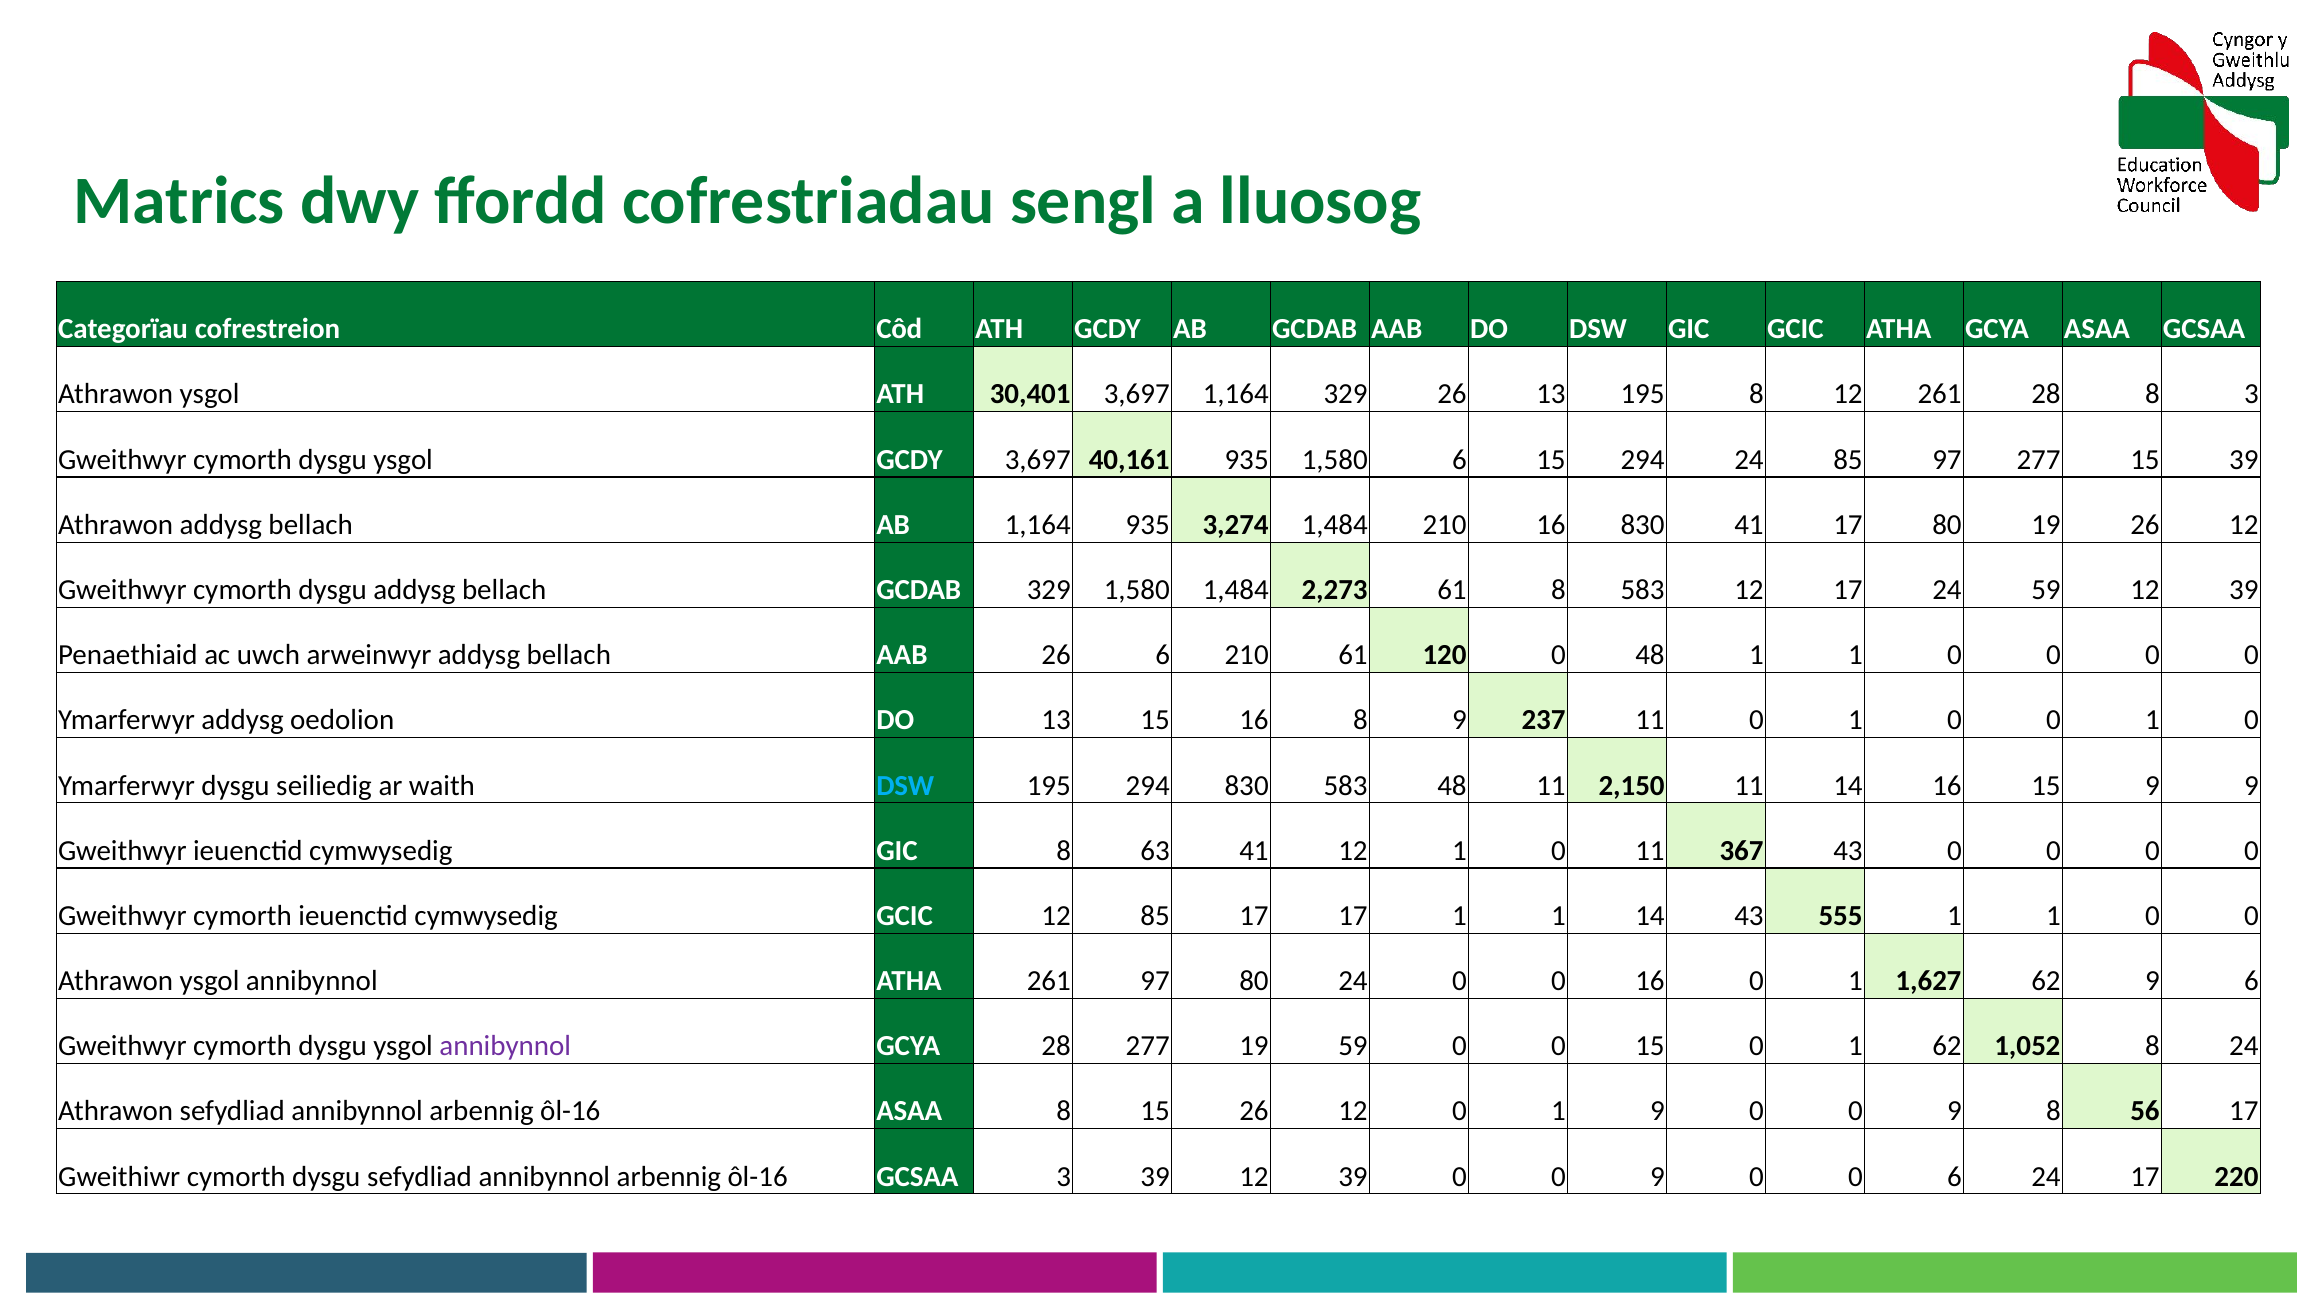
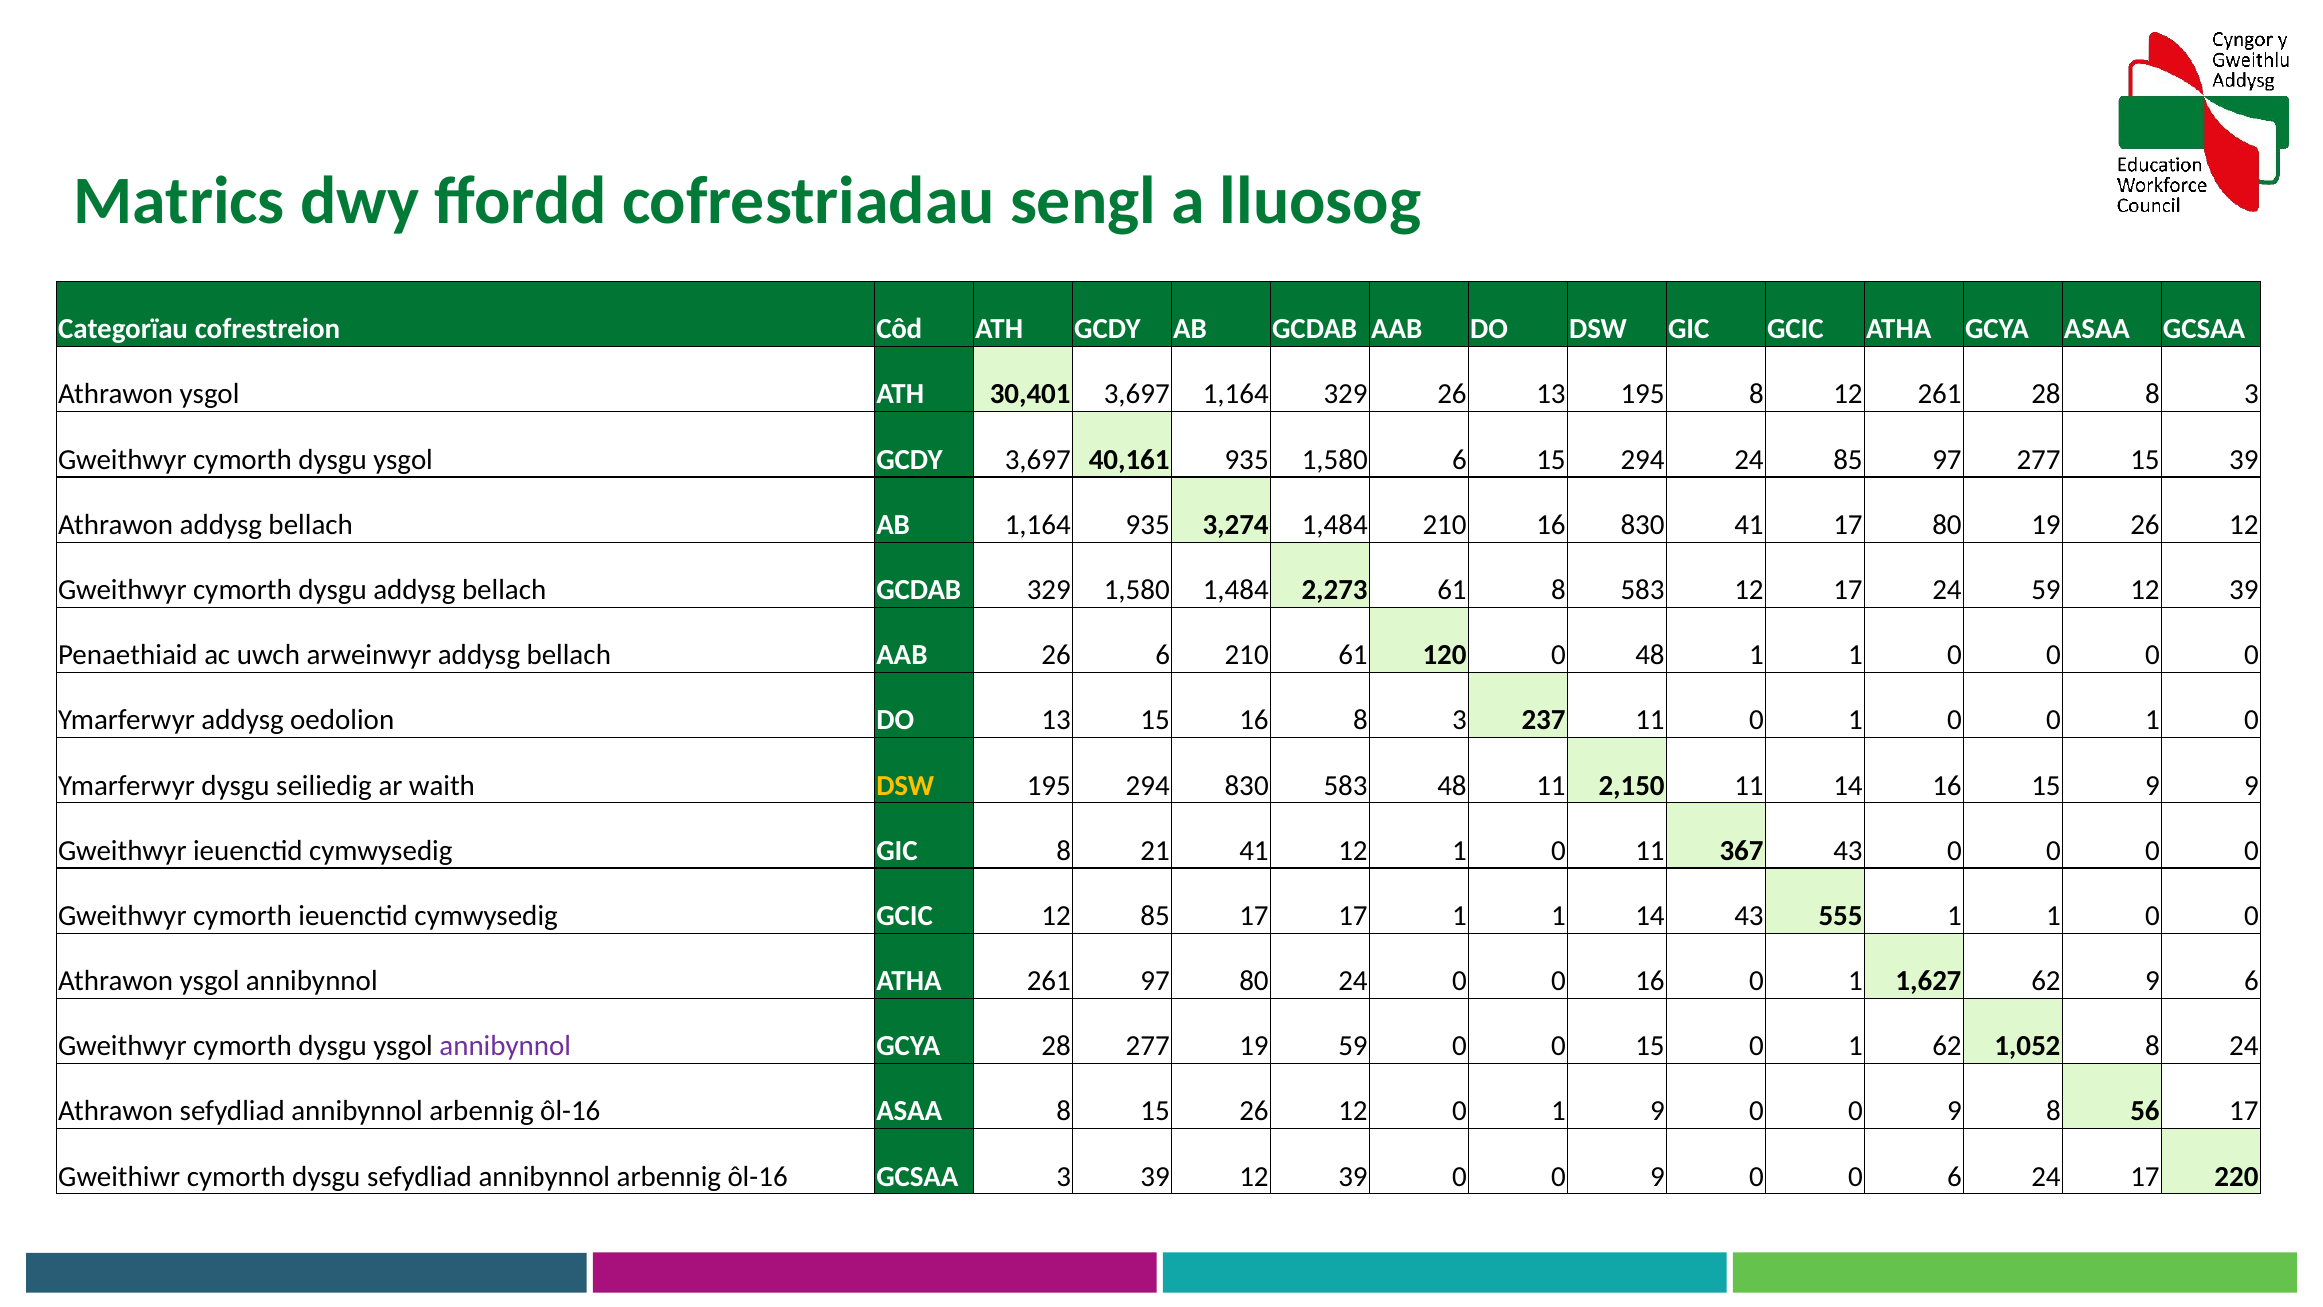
16 8 9: 9 -> 3 (1460, 720)
DSW colour: light blue -> yellow (905, 785)
63: 63 -> 21 (1155, 850)
